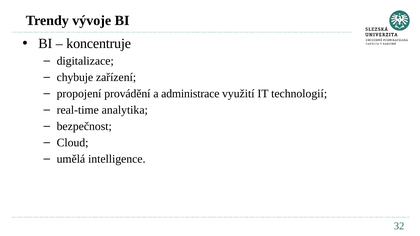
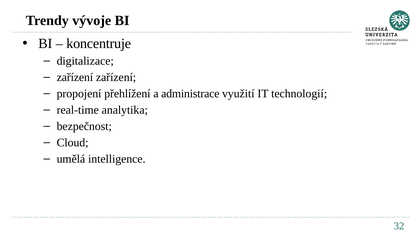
chybuje: chybuje -> zařízení (75, 77)
provádění: provádění -> přehlížení (127, 94)
